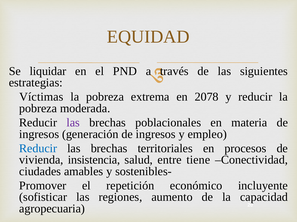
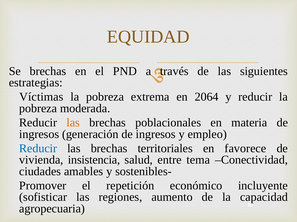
Se liquidar: liquidar -> brechas (48, 71)
2078: 2078 -> 2064 (207, 97)
las colour: purple -> orange (73, 123)
procesos: procesos -> favorece (245, 149)
tiene: tiene -> tema (198, 160)
